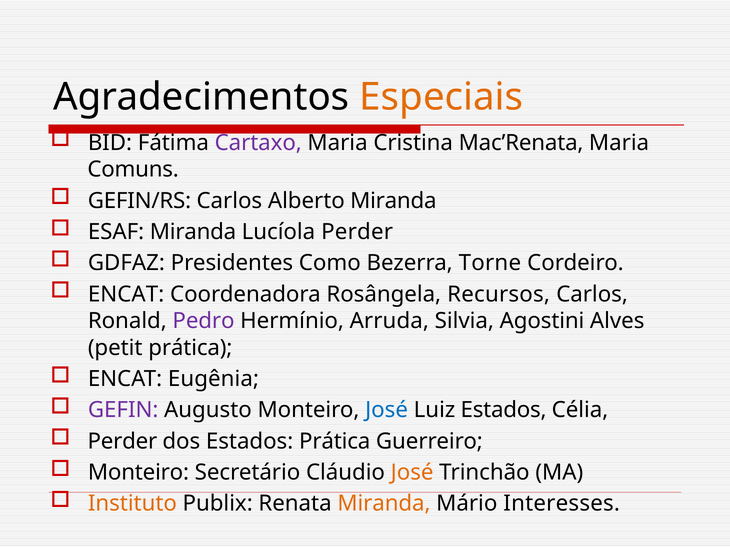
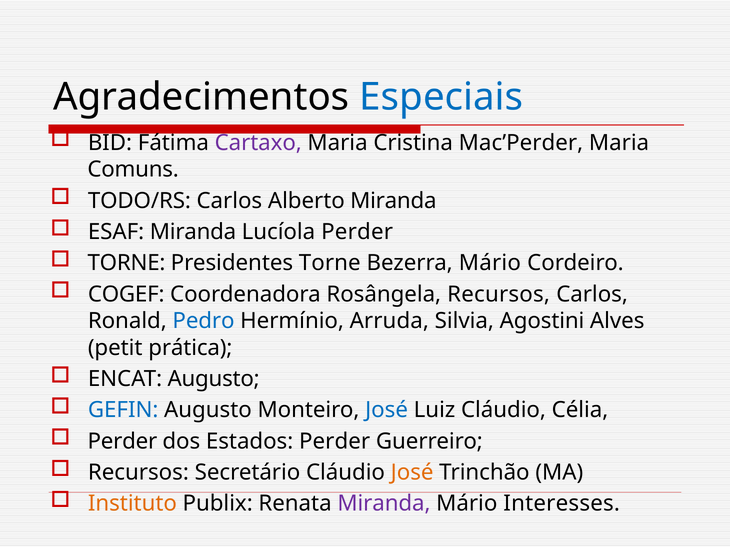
Especiais colour: orange -> blue (441, 97)
Mac’Renata: Mac’Renata -> Mac’Perder (521, 143)
GEFIN/RS: GEFIN/RS -> TODO/RS (139, 201)
GDFAZ: GDFAZ -> TORNE (127, 263)
Presidentes Como: Como -> Torne (330, 263)
Bezerra Torne: Torne -> Mário (490, 263)
ENCAT: ENCAT -> COGEF (126, 295)
Pedro colour: purple -> blue (204, 321)
ENCAT Eugênia: Eugênia -> Augusto (214, 379)
GEFIN colour: purple -> blue (123, 410)
Luiz Estados: Estados -> Cláudio (503, 410)
Estados Prática: Prática -> Perder (335, 442)
Monteiro: Monteiro -> Recursos (138, 473)
Miranda colour: orange -> purple (384, 504)
